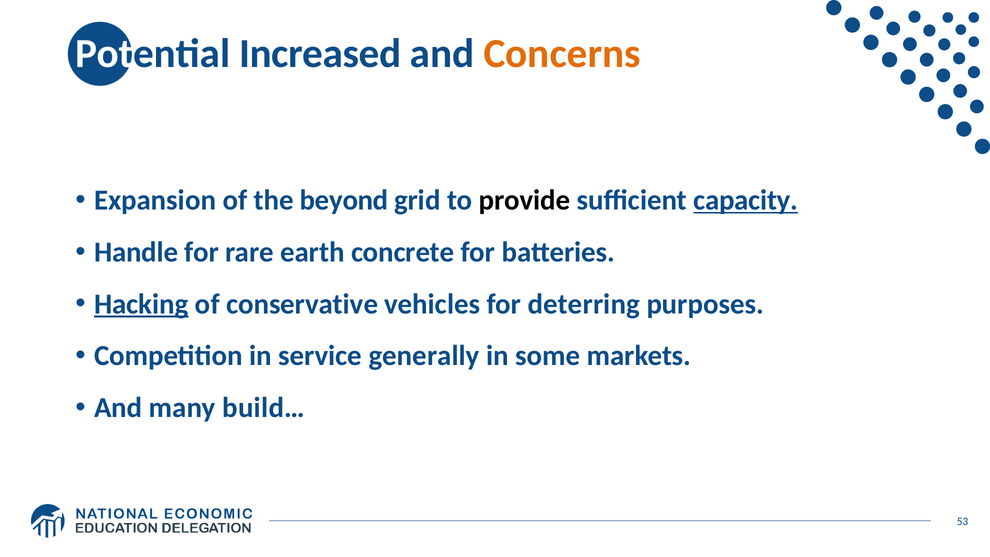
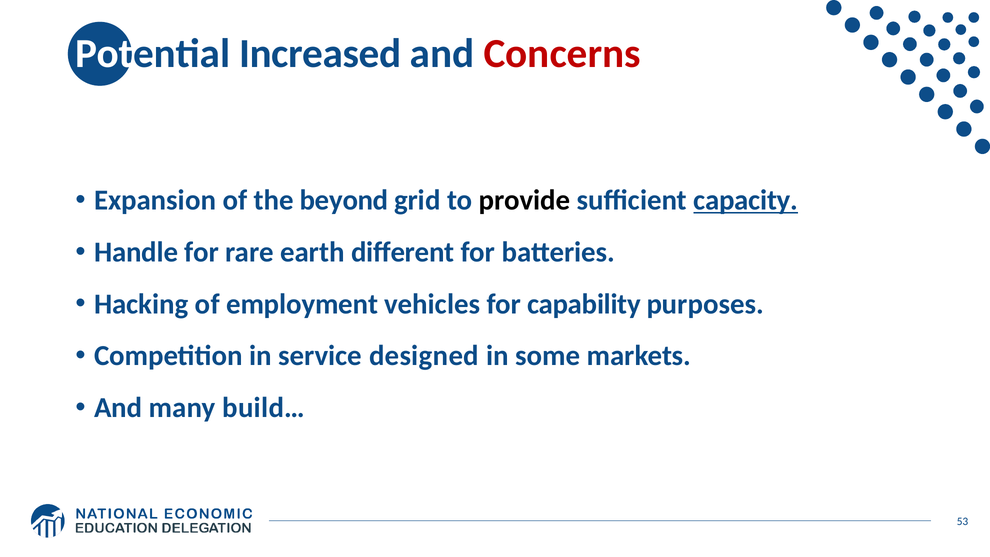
Concerns colour: orange -> red (562, 54)
concrete: concrete -> different (403, 252)
Hacking underline: present -> none (141, 304)
conservative: conservative -> employment (302, 304)
deterring: deterring -> capability (584, 304)
generally: generally -> designed (424, 356)
